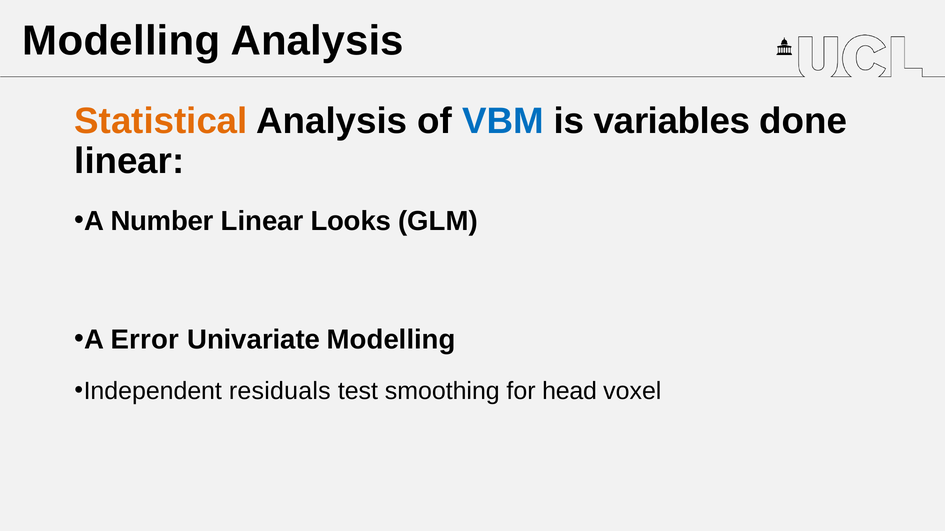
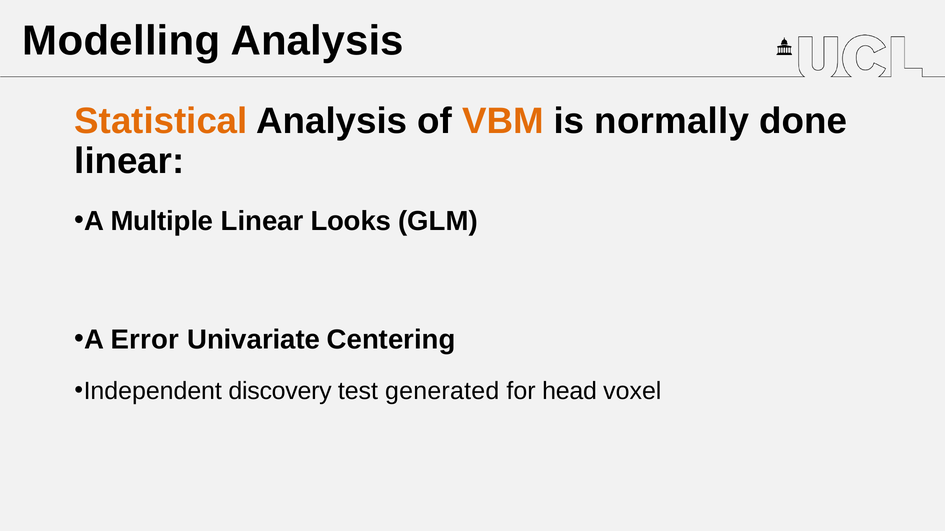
VBM colour: blue -> orange (503, 121)
variables: variables -> normally (672, 121)
Number: Number -> Multiple (162, 221)
Univariate Modelling: Modelling -> Centering (391, 340)
residuals: residuals -> discovery (280, 391)
smoothing: smoothing -> generated (442, 391)
